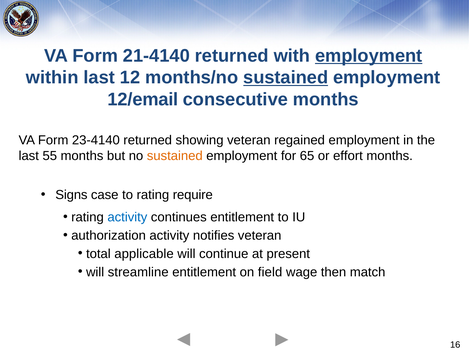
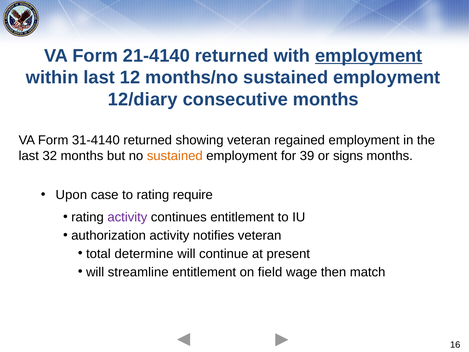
sustained underline: present -> none (286, 78)
12/email: 12/email -> 12/diary (143, 99)
23-4140: 23-4140 -> 31-4140 (96, 140)
55: 55 -> 32 (50, 156)
65: 65 -> 39 (307, 156)
effort: effort -> signs (348, 156)
Signs: Signs -> Upon (71, 195)
activity colour: blue -> purple (127, 217)
applicable: applicable -> determine (144, 254)
